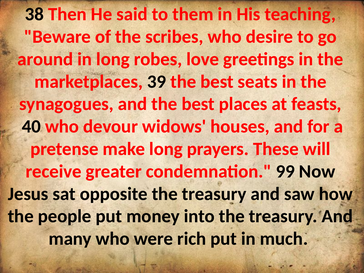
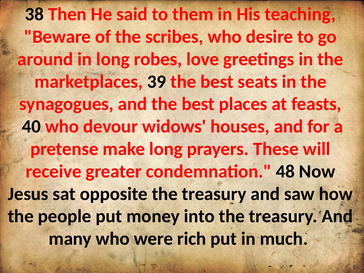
99: 99 -> 48 (285, 171)
